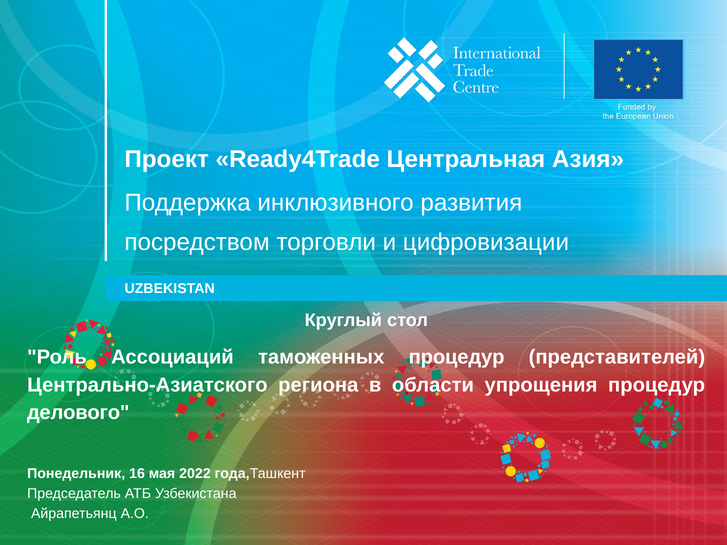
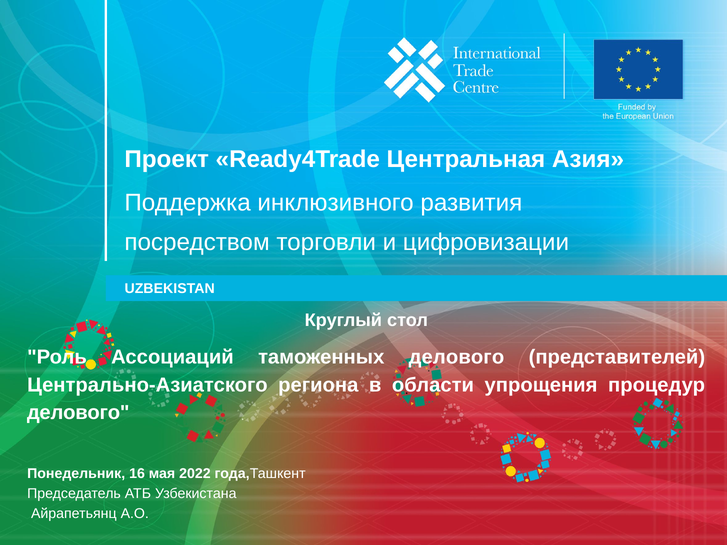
таможенных процедур: процедур -> делового (456, 357)
